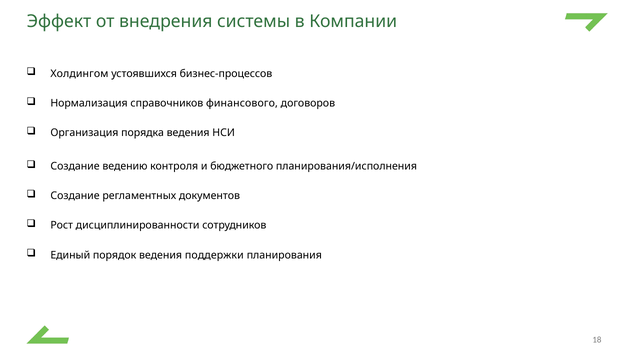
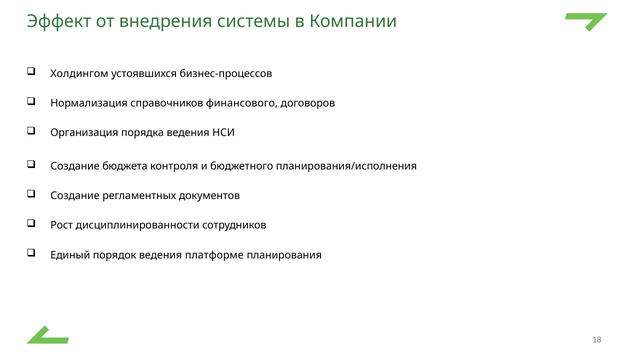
ведению: ведению -> бюджета (125, 166)
поддержки: поддержки -> платформе (214, 255)
